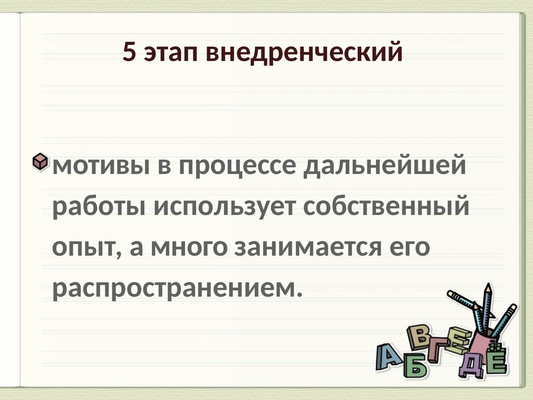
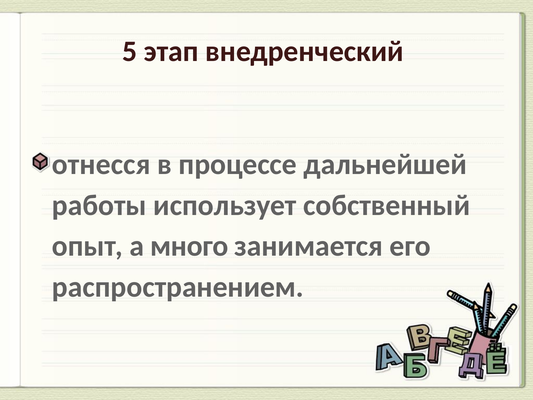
мотивы: мотивы -> отнесся (101, 164)
